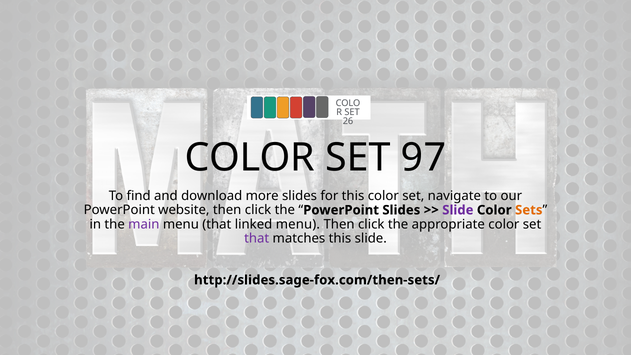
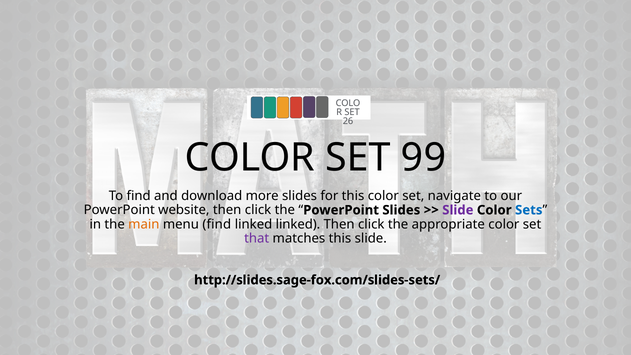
97: 97 -> 99 (424, 158)
Sets colour: orange -> blue (529, 210)
main colour: purple -> orange (144, 224)
menu that: that -> find (217, 224)
linked menu: menu -> linked (298, 224)
http://slides.sage-fox.com/then-sets/: http://slides.sage-fox.com/then-sets/ -> http://slides.sage-fox.com/slides-sets/ (317, 280)
